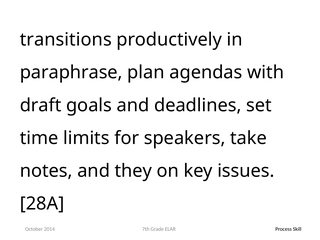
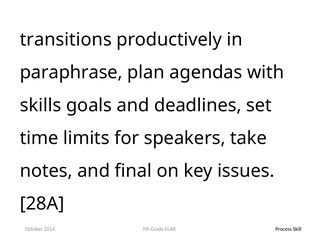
draft: draft -> skills (41, 105)
they: they -> final (133, 171)
